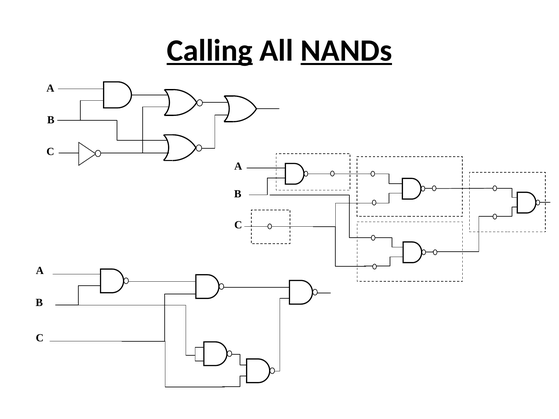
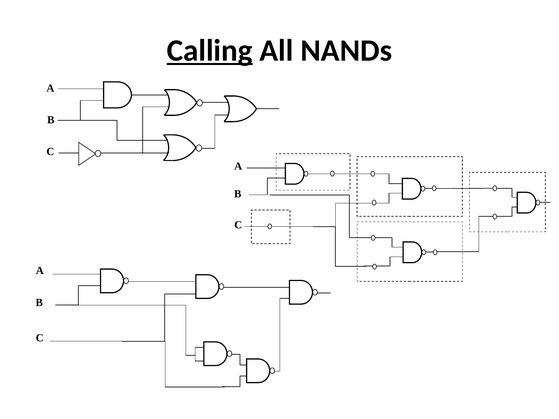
NANDs underline: present -> none (346, 51)
